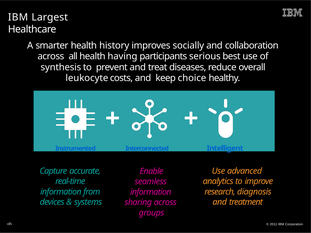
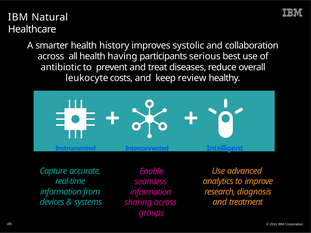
Largest: Largest -> Natural (50, 17)
socially: socially -> systolic (188, 46)
synthesis: synthesis -> antibiotic (61, 67)
choice: choice -> review (192, 78)
